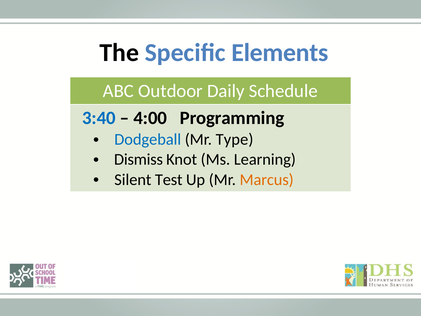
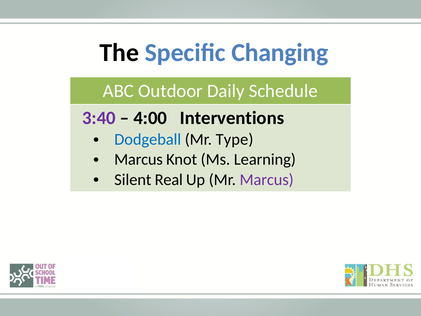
Elements: Elements -> Changing (280, 53)
3:40 colour: blue -> purple (99, 118)
Programming: Programming -> Interventions (232, 118)
Dismiss: Dismiss -> Marcus (138, 159)
Test: Test -> Real (169, 179)
Marcus colour: orange -> purple (267, 179)
